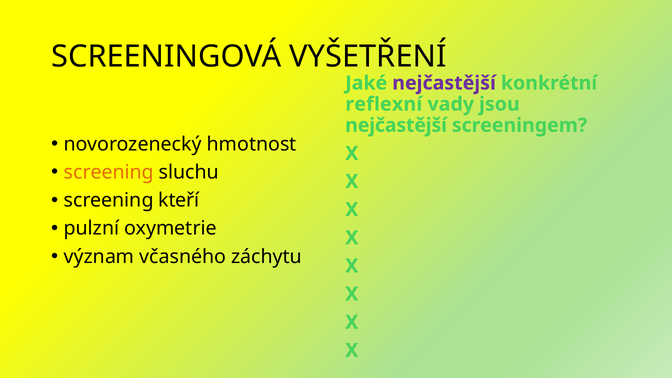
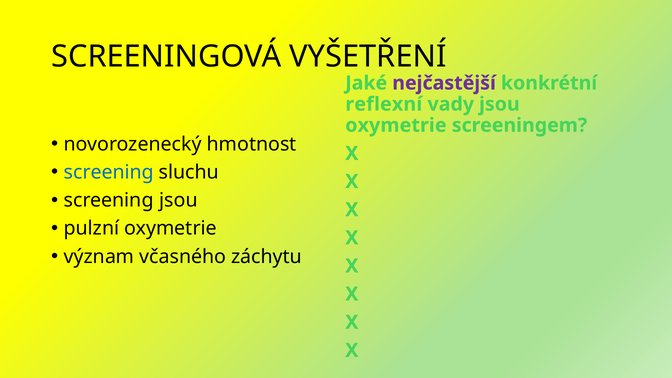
nejčastější: nejčastější -> oxymetrie (396, 125)
screening colour: orange -> blue (109, 172)
screening kteří: kteří -> jsou (179, 200)
